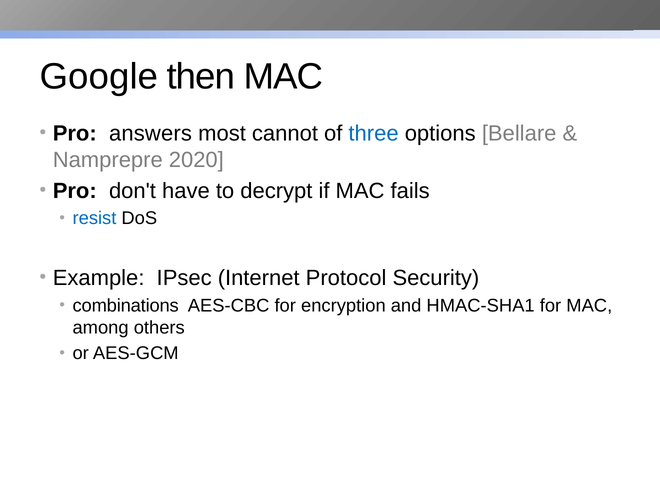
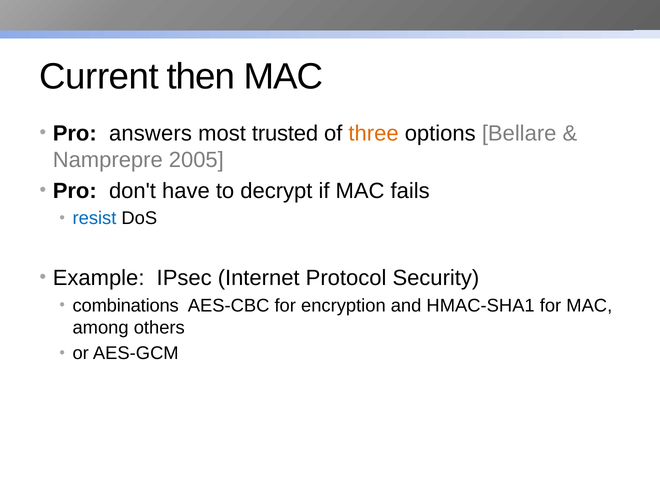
Google: Google -> Current (99, 77)
cannot: cannot -> trusted (285, 134)
three colour: blue -> orange (374, 134)
2020: 2020 -> 2005 (196, 160)
